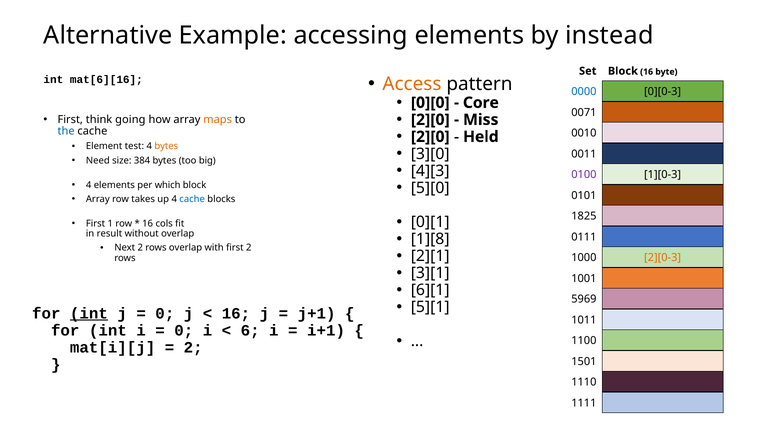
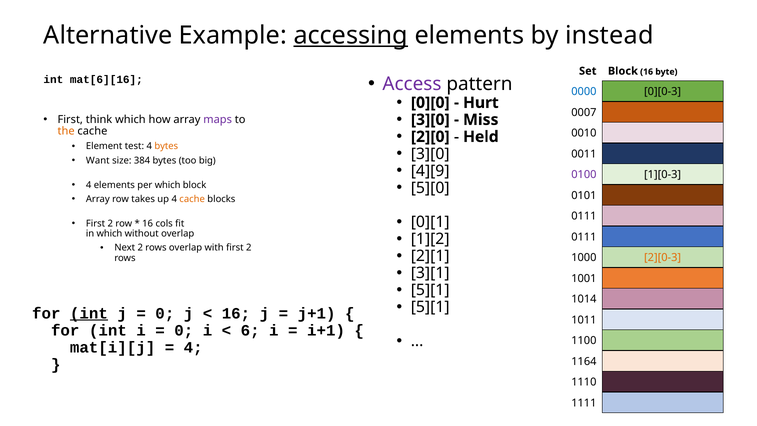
accessing underline: none -> present (351, 35)
Access colour: orange -> purple (412, 84)
Core: Core -> Hurt (481, 103)
0071: 0071 -> 0007 (584, 112)
2][0: 2][0 -> 3][0 (430, 120)
think going: going -> which (130, 119)
maps colour: orange -> purple (218, 119)
the colour: blue -> orange (66, 131)
Need: Need -> Want (98, 160)
4][3: 4][3 -> 4][9 (430, 171)
cache colour: blue -> orange (192, 199)
1825: 1825 -> 0111 (584, 216)
1: 1 -> 2 (110, 223)
in result: result -> which (109, 234)
1][8: 1][8 -> 1][2 (430, 239)
6][1: 6][1 -> 5][1 (430, 290)
5969: 5969 -> 1014 (584, 299)
2: 2 -> 4 (193, 347)
1501: 1501 -> 1164 (584, 361)
